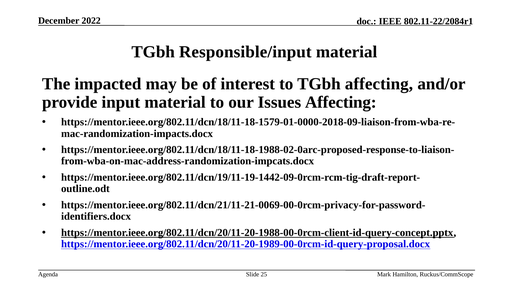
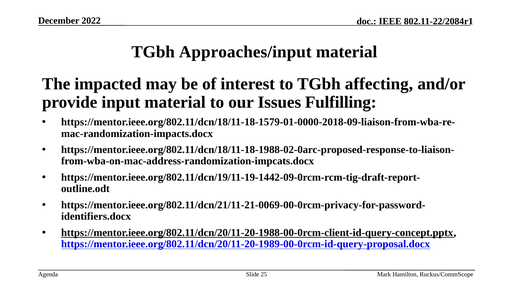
Responsible/input: Responsible/input -> Approaches/input (245, 52)
Issues Affecting: Affecting -> Fulfilling (341, 102)
